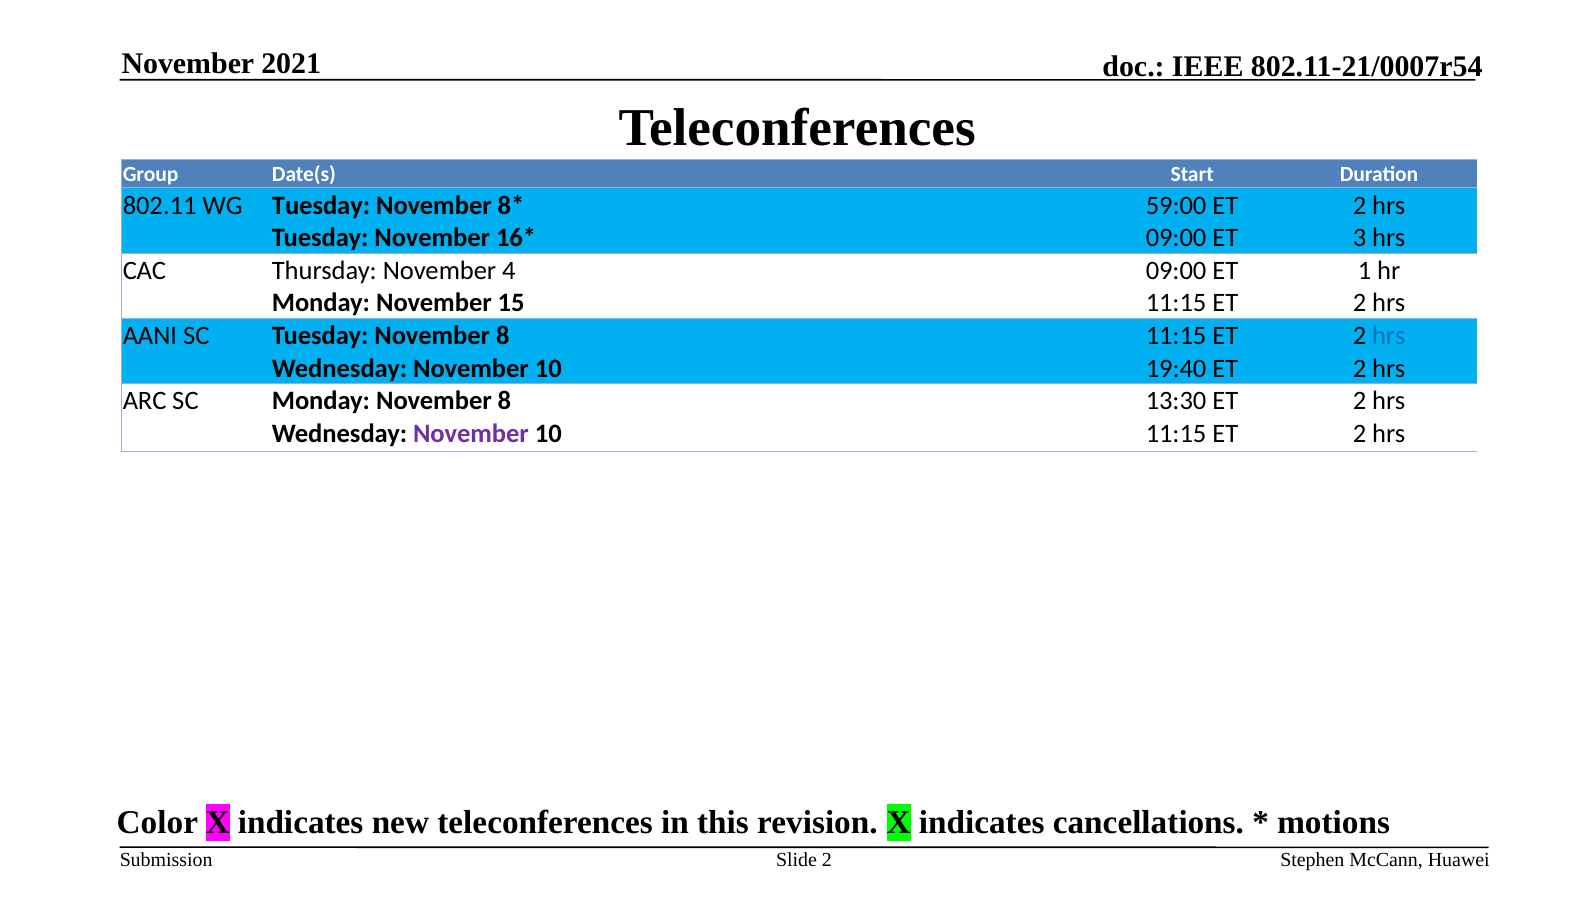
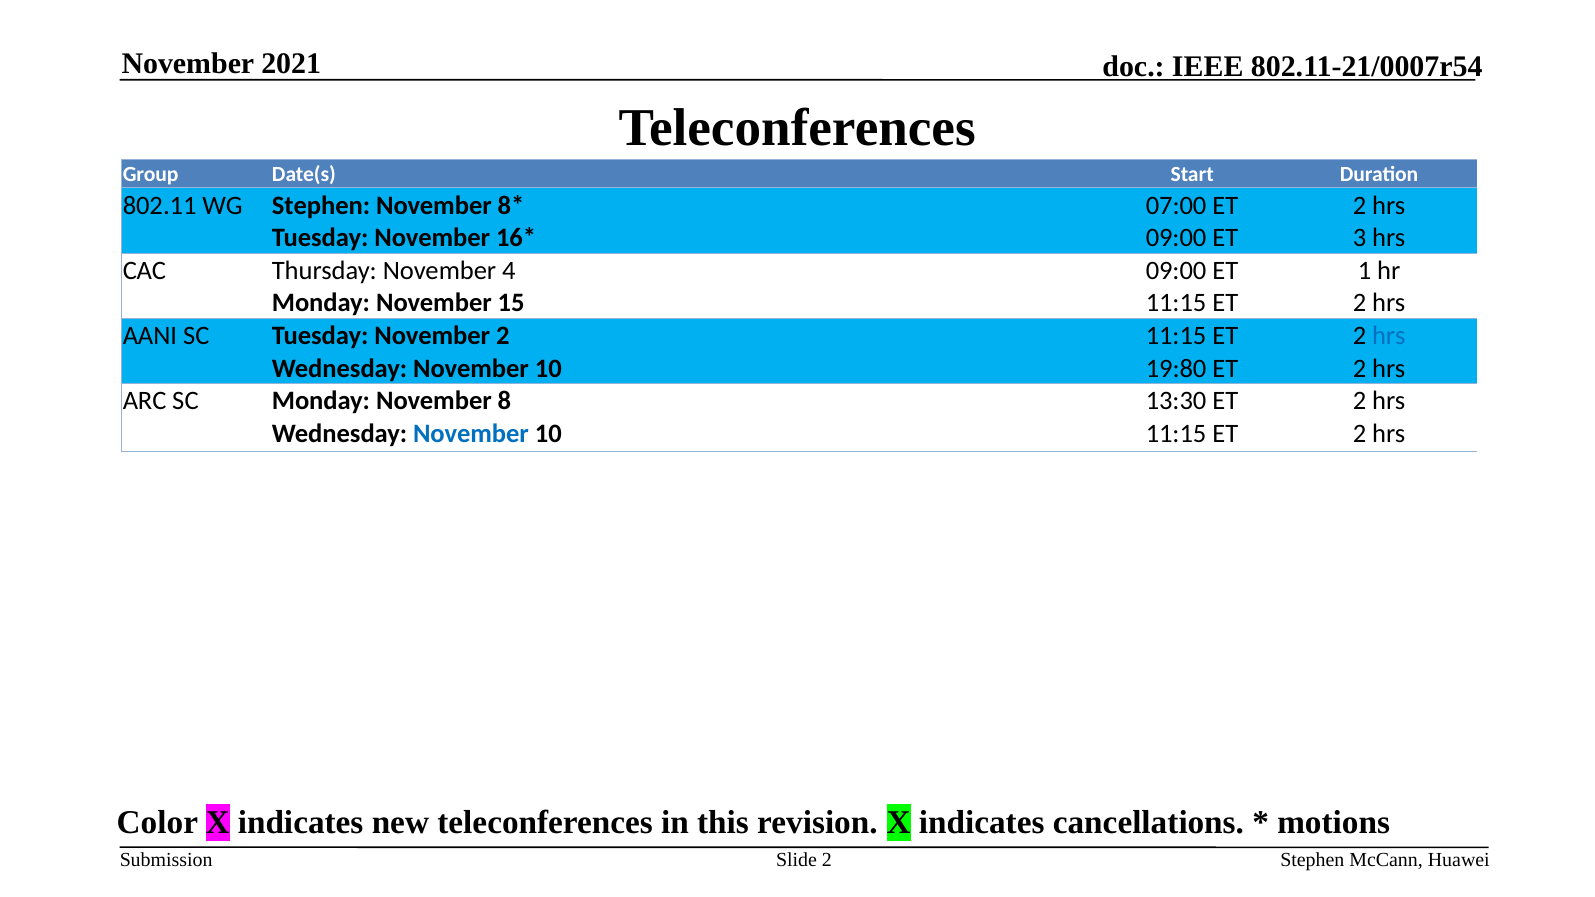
WG Tuesday: Tuesday -> Stephen (321, 206)
59:00: 59:00 -> 07:00 (1176, 206)
Tuesday November 8: 8 -> 2 (503, 336)
19:40: 19:40 -> 19:80 (1176, 368)
November colour: purple -> blue (471, 433)
